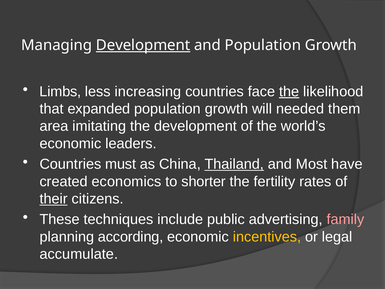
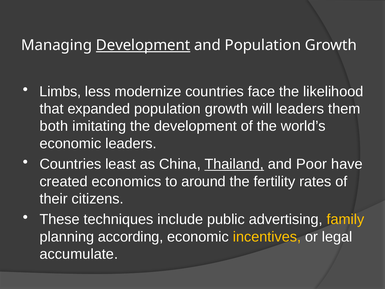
increasing: increasing -> modernize (148, 91)
the underline: present -> none (289, 91)
will needed: needed -> leaders (300, 109)
area: area -> both (54, 126)
must: must -> least (121, 164)
Most: Most -> Poor (312, 164)
shorter: shorter -> around (204, 181)
their underline: present -> none (54, 199)
family colour: pink -> yellow (346, 219)
